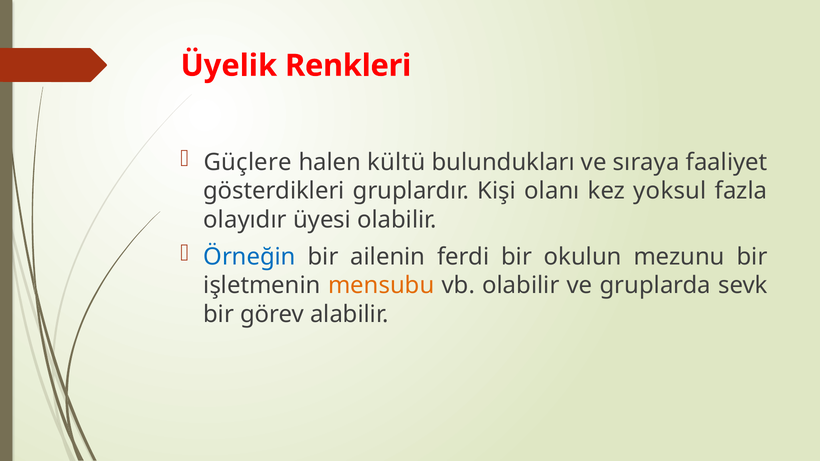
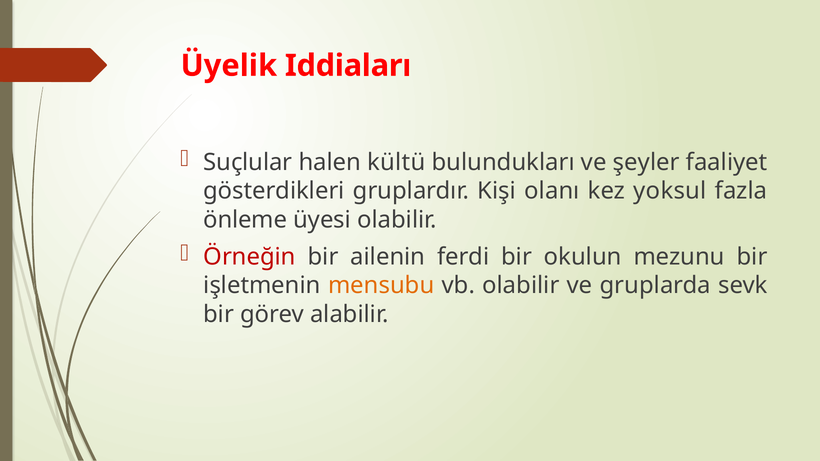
Renkleri: Renkleri -> Iddiaları (348, 66)
Güçlere: Güçlere -> Suçlular (248, 163)
sıraya: sıraya -> şeyler (646, 163)
olayıdır: olayıdır -> önleme (245, 220)
Örneğin colour: blue -> red (250, 257)
